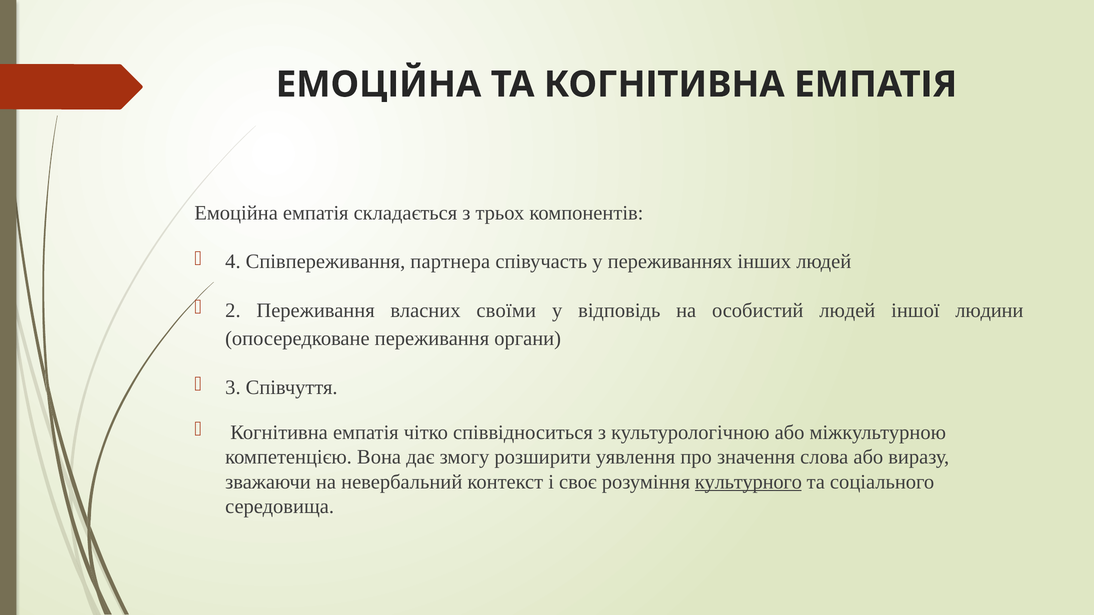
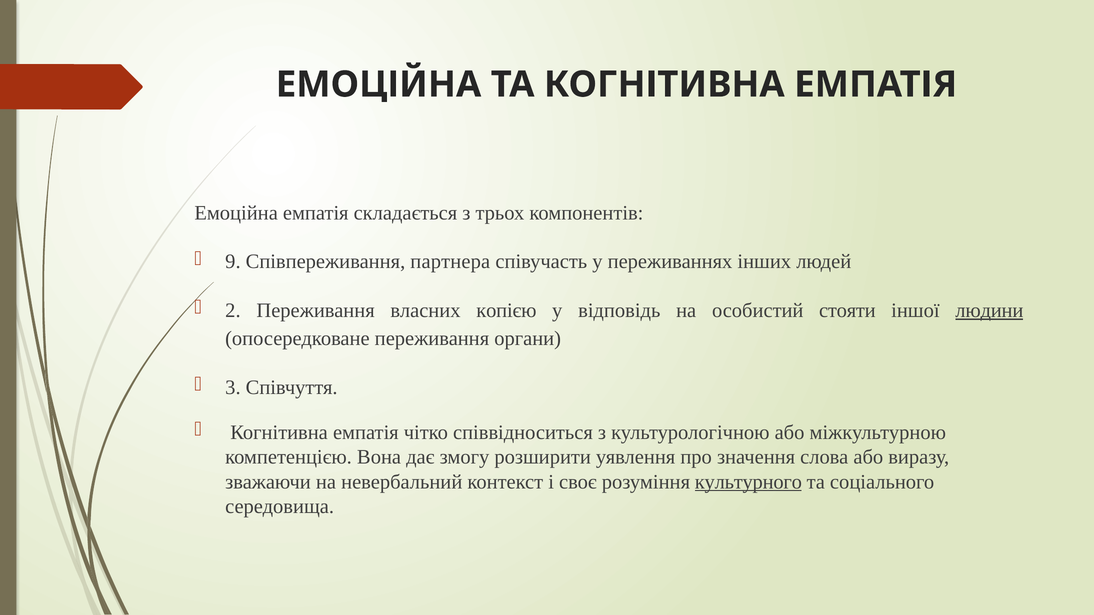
4: 4 -> 9 (233, 262)
своїми: своїми -> копією (506, 311)
особистий людей: людей -> стояти (847, 311)
людини underline: none -> present (989, 311)
